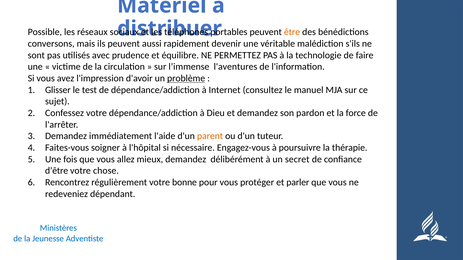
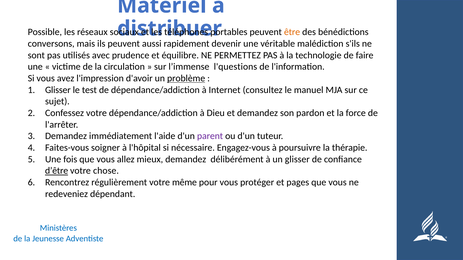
l'aventures: l'aventures -> l'questions (235, 67)
parent colour: orange -> purple (210, 136)
un secret: secret -> glisser (297, 160)
d’être underline: none -> present (57, 171)
bonne: bonne -> même (184, 183)
parler: parler -> pages (298, 183)
